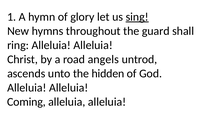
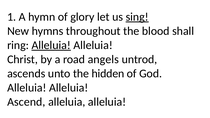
guard: guard -> blood (156, 31)
Alleluia underline: none -> present (51, 45)
Coming: Coming -> Ascend (26, 102)
